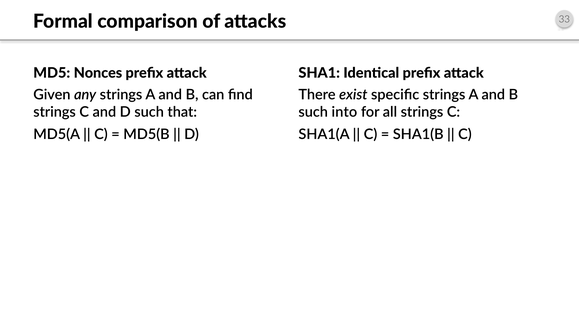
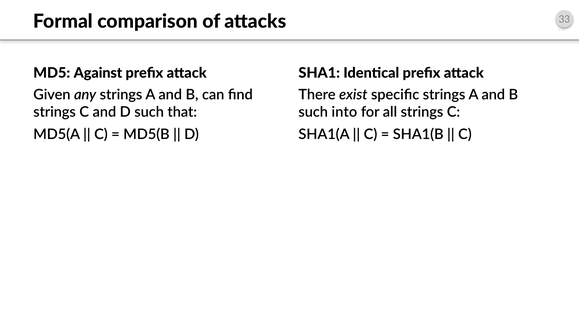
Nonces: Nonces -> Against (98, 73)
